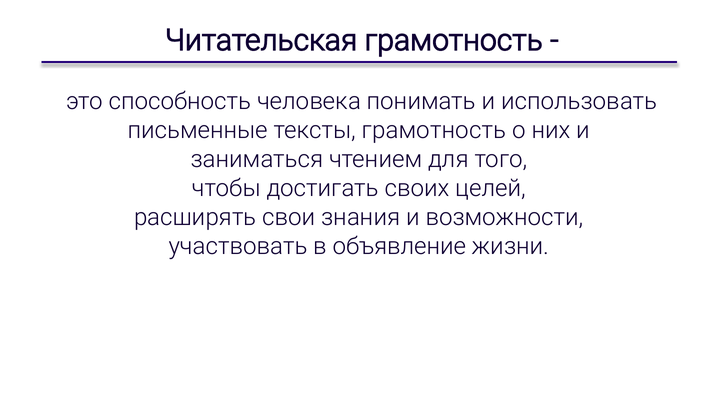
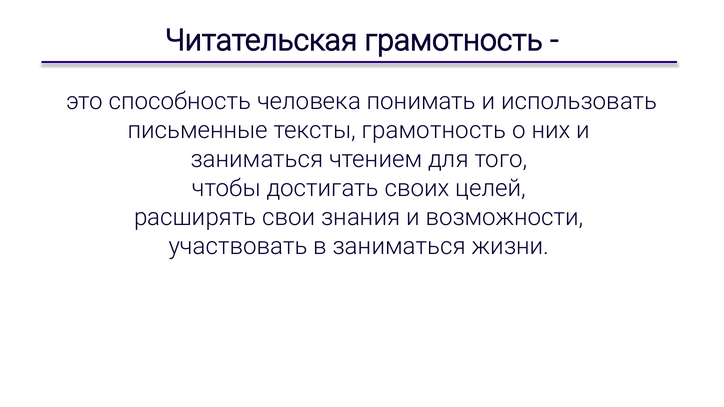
в объявление: объявление -> заниматься (399, 246)
